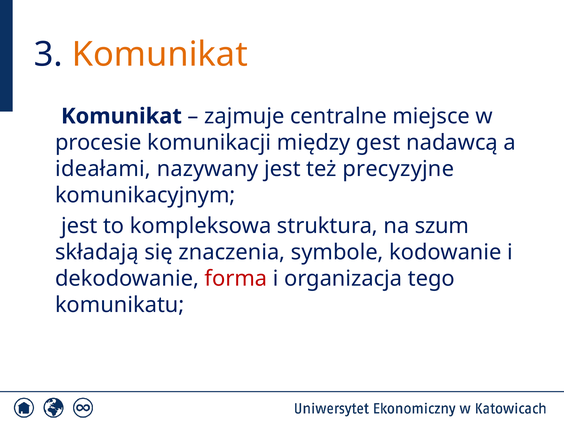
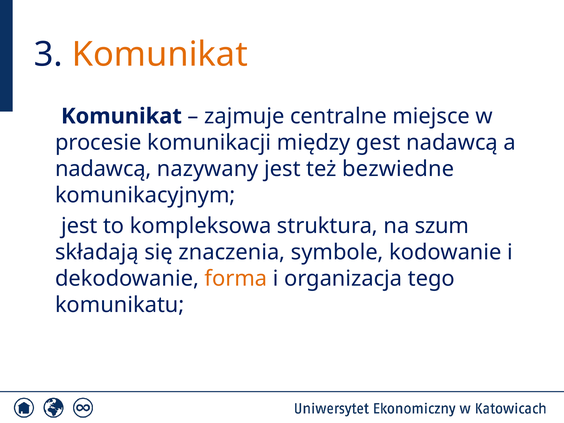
ideałami: ideałami -> nadawcą (103, 169)
precyzyjne: precyzyjne -> bezwiedne (398, 169)
forma colour: red -> orange (236, 279)
